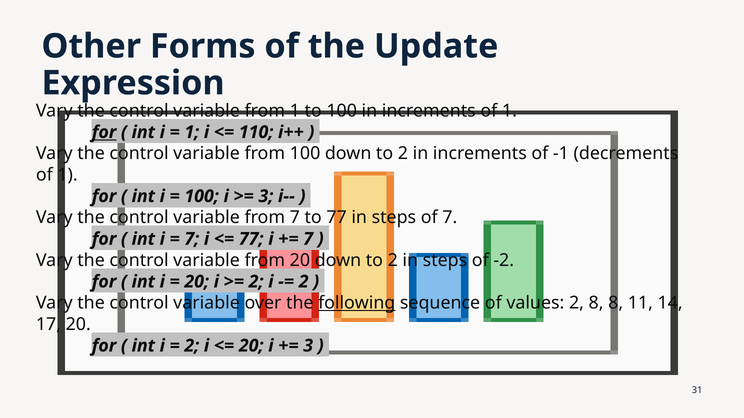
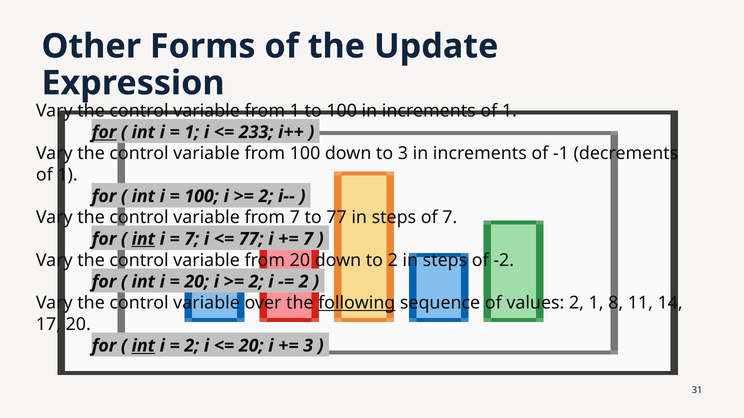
110: 110 -> 233 (256, 132)
100 down to 2: 2 -> 3 (403, 154)
3: 3 -> 2 (266, 196)
int underline: none -> present (143, 239)
2 8: 8 -> 1 (596, 303)
int underline: none -> present (143, 346)
